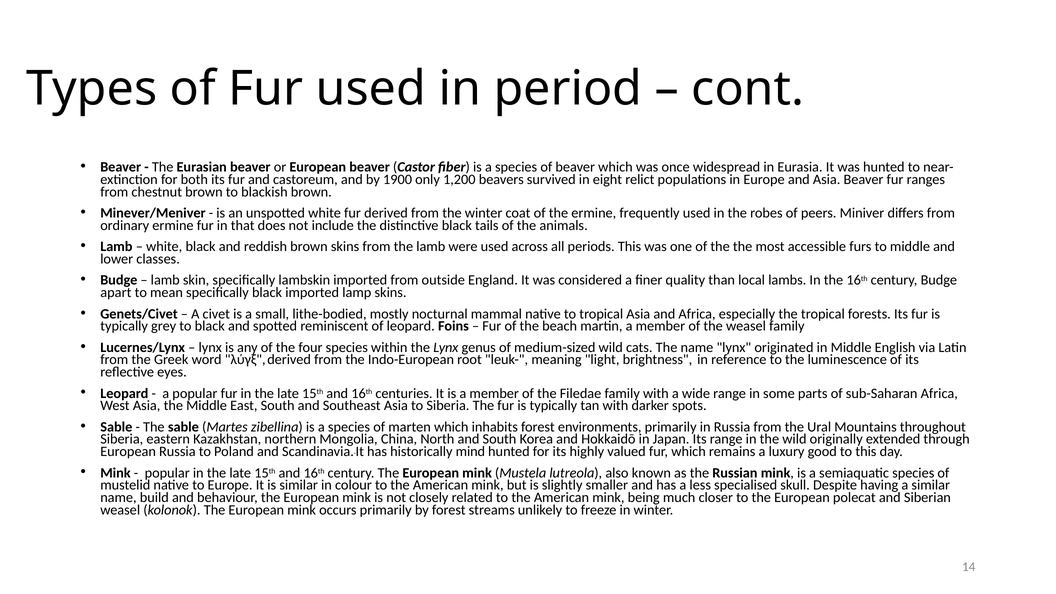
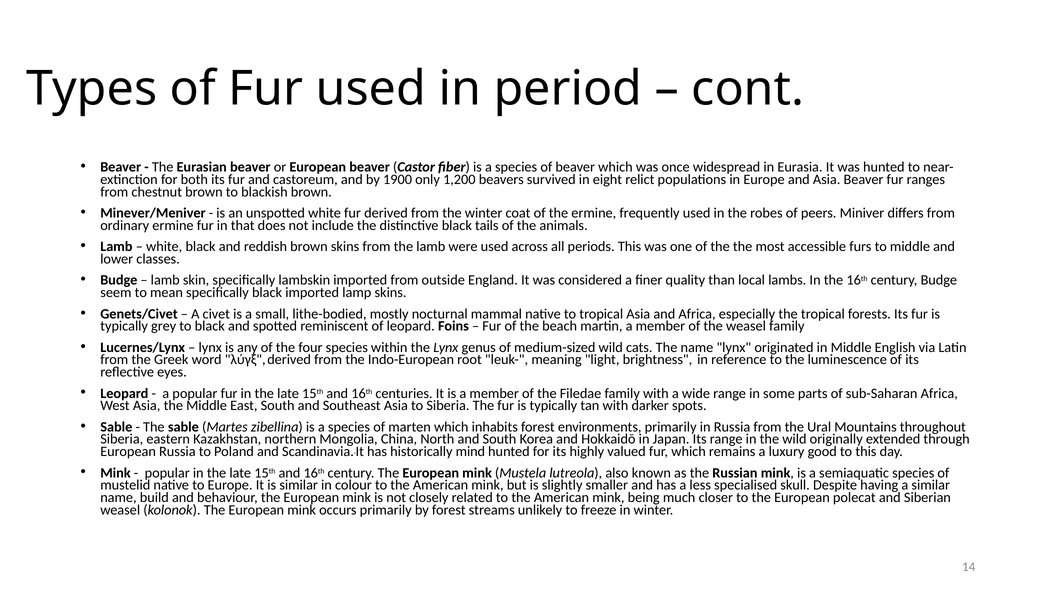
apart: apart -> seem (116, 293)
